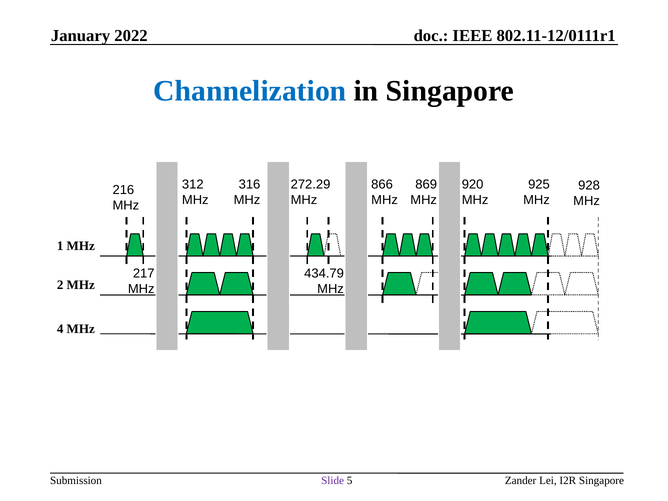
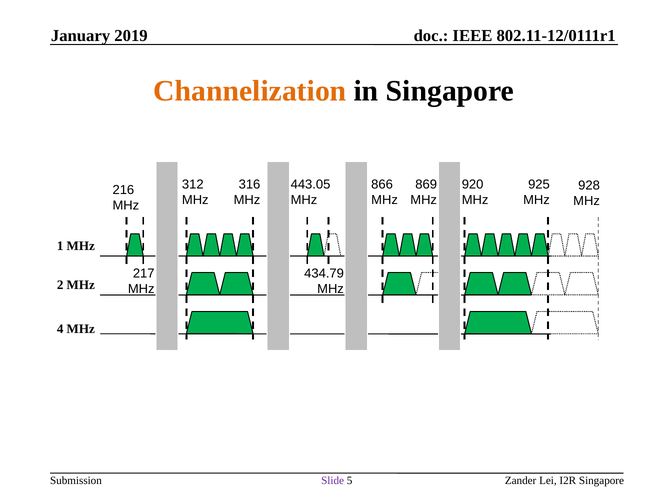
2022: 2022 -> 2019 (131, 36)
Channelization colour: blue -> orange (250, 91)
272.29: 272.29 -> 443.05 (311, 185)
